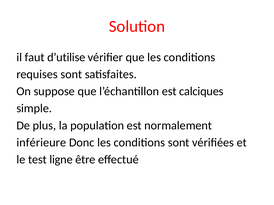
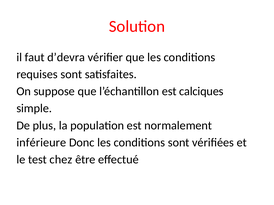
d’utilise: d’utilise -> d’devra (66, 57)
ligne: ligne -> chez (61, 160)
